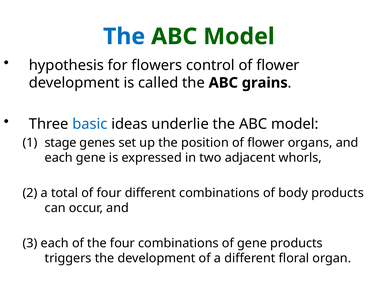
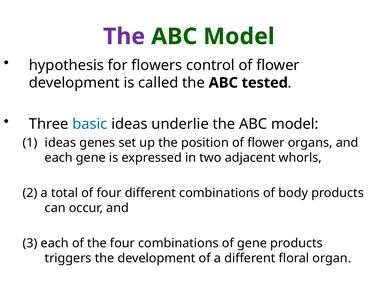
The colour: blue -> purple (124, 37)
grains: grains -> tested (265, 83)
stage: stage -> ideas (60, 143)
